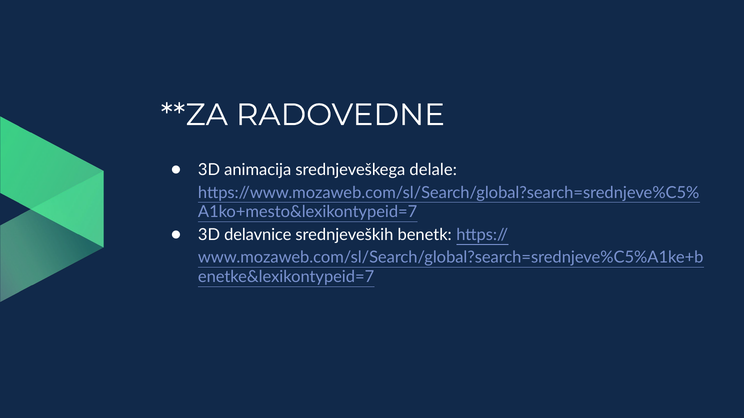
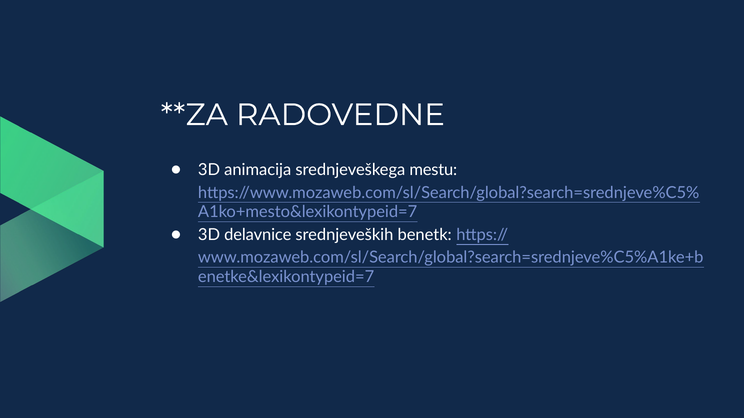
delale: delale -> mestu (433, 170)
